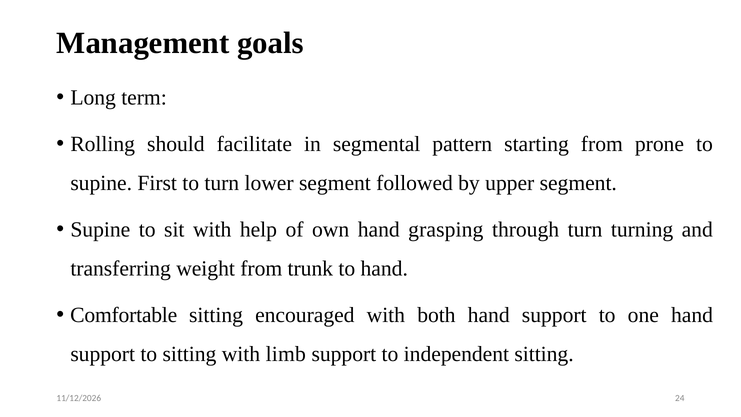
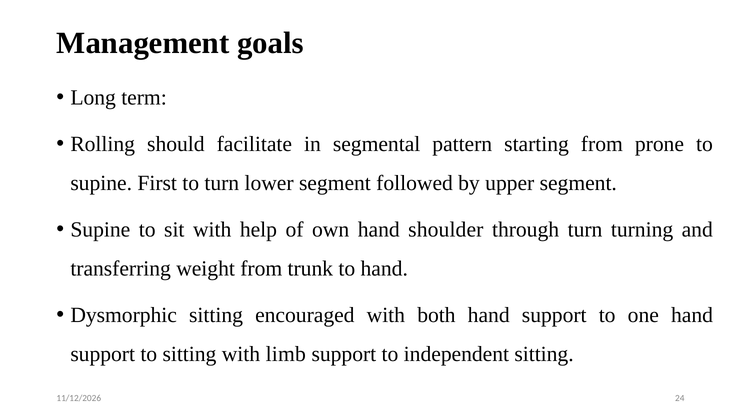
grasping: grasping -> shoulder (446, 230)
Comfortable: Comfortable -> Dysmorphic (124, 315)
